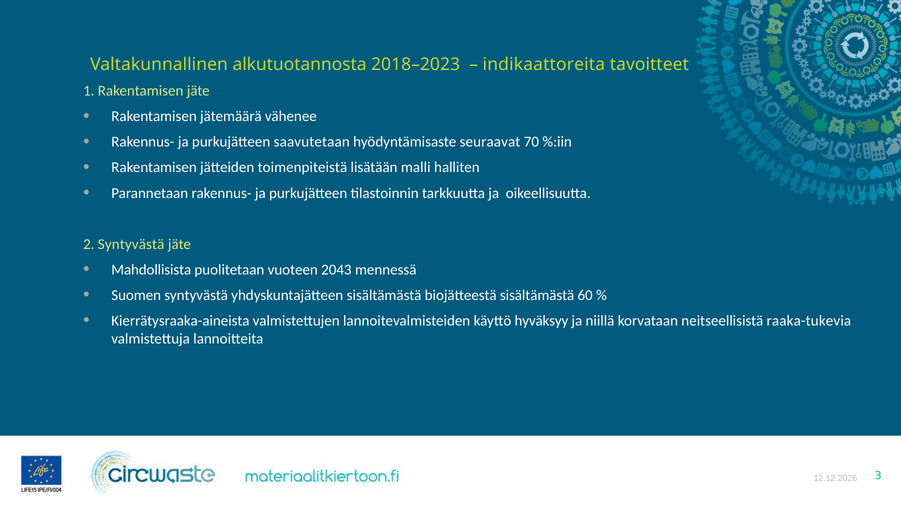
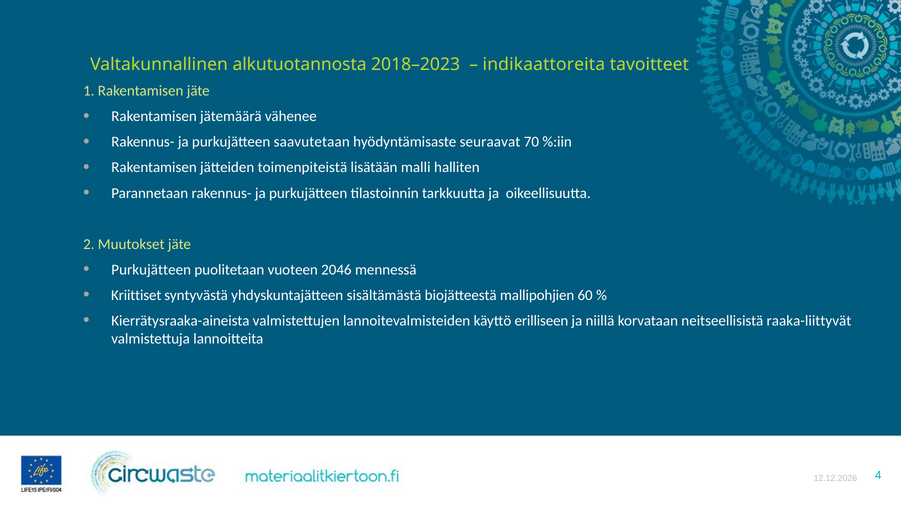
2 Syntyvästä: Syntyvästä -> Muutokset (131, 244)
Mahdollisista: Mahdollisista -> Purkujätteen (151, 270)
2043: 2043 -> 2046 (336, 270)
Suomen: Suomen -> Kriittiset (136, 295)
biojätteestä sisältämästä: sisältämästä -> mallipohjien (537, 295)
hyväksyy: hyväksyy -> erilliseen (541, 321)
raaka-tukevia: raaka-tukevia -> raaka-liittyvät (809, 321)
3: 3 -> 4 (878, 475)
